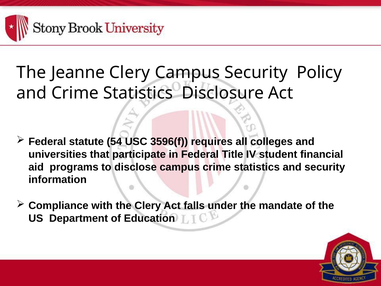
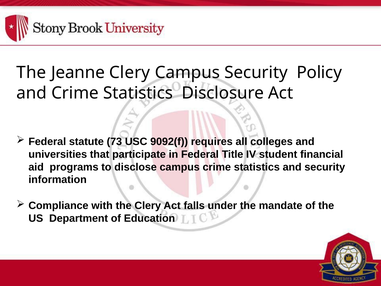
54: 54 -> 73 (114, 141)
3596(f: 3596(f -> 9092(f (169, 141)
